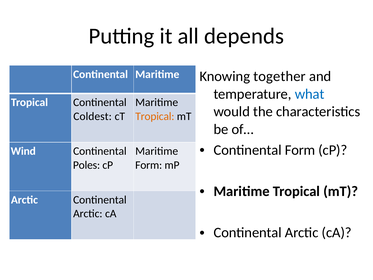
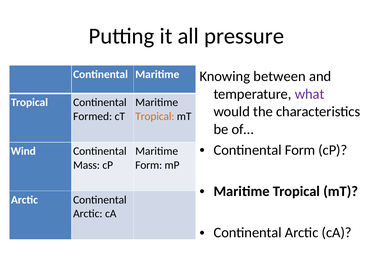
depends: depends -> pressure (244, 36)
together: together -> between (280, 76)
what colour: blue -> purple (310, 94)
Coldest: Coldest -> Formed (93, 116)
Poles: Poles -> Mass (87, 165)
